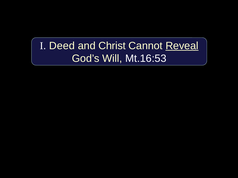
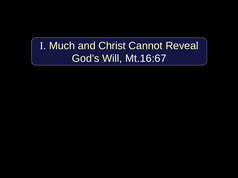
Deed: Deed -> Much (62, 46)
Reveal underline: present -> none (182, 46)
Mt.16:53: Mt.16:53 -> Mt.16:67 (146, 59)
